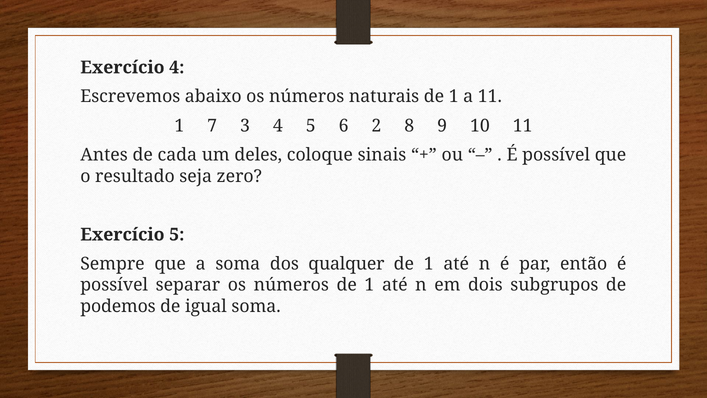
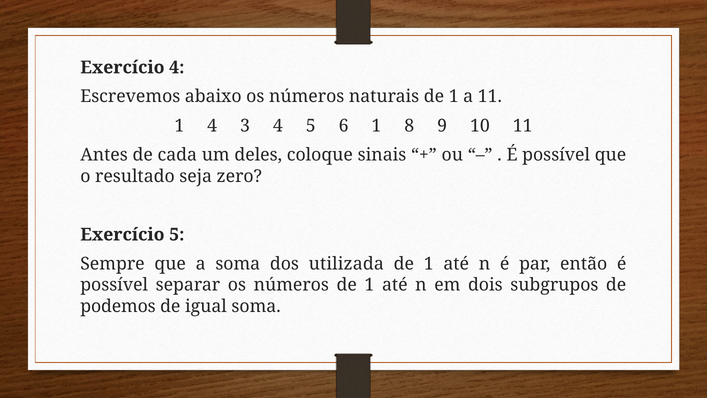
1 7: 7 -> 4 (212, 126)
6 2: 2 -> 1 (376, 126)
qualquer: qualquer -> utilizada (346, 264)
